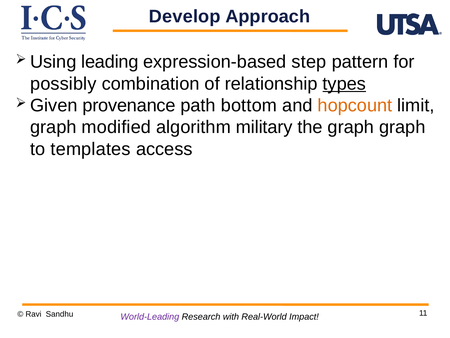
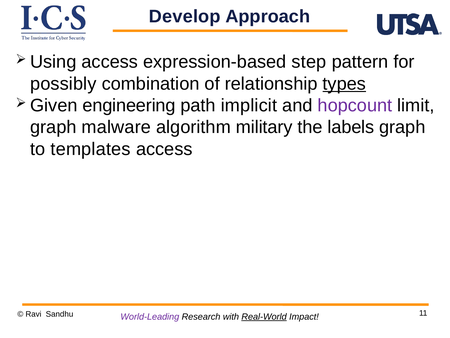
Using leading: leading -> access (110, 62)
provenance: provenance -> engineering (129, 105)
bottom: bottom -> implicit (249, 105)
hopcount colour: orange -> purple (355, 105)
modified: modified -> malware (116, 127)
the graph: graph -> labels (351, 127)
Real-World underline: none -> present (264, 316)
